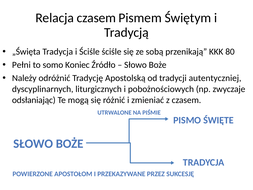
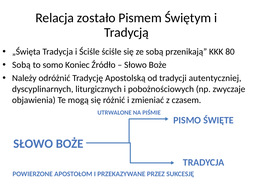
Relacja czasem: czasem -> zostało (96, 18)
Pełni: Pełni -> Sobą (21, 65)
odsłaniając: odsłaniając -> objawienia (34, 100)
